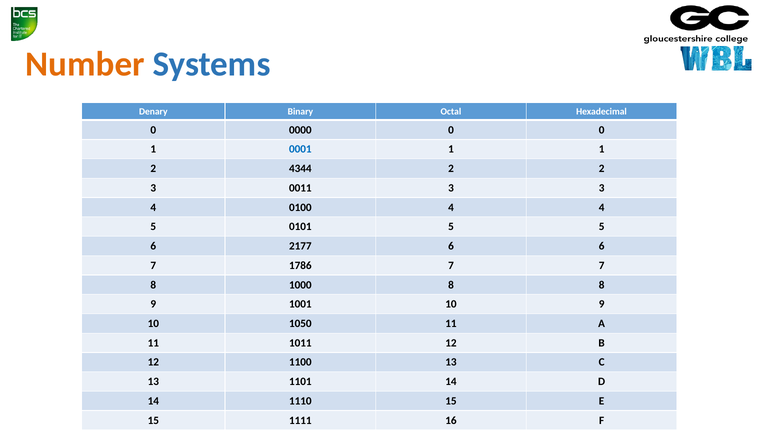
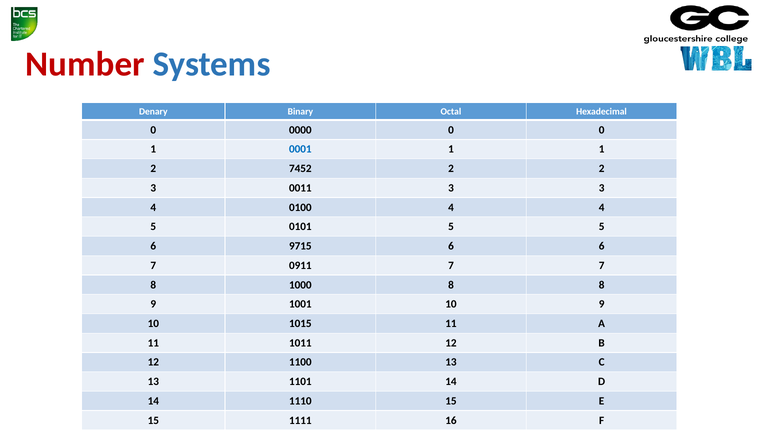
Number colour: orange -> red (85, 64)
4344: 4344 -> 7452 (300, 168)
2177: 2177 -> 9715 (300, 246)
1786: 1786 -> 0911 (300, 265)
1050: 1050 -> 1015 (300, 323)
